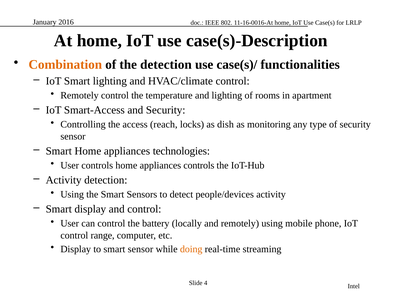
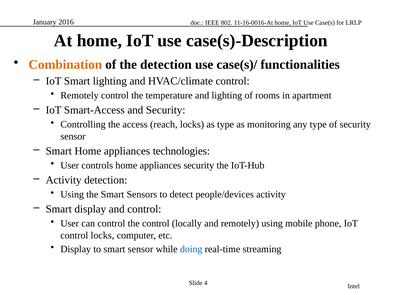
as dish: dish -> type (226, 124)
appliances controls: controls -> security (199, 165)
the battery: battery -> control (156, 223)
control range: range -> locks (102, 235)
doing colour: orange -> blue (191, 249)
